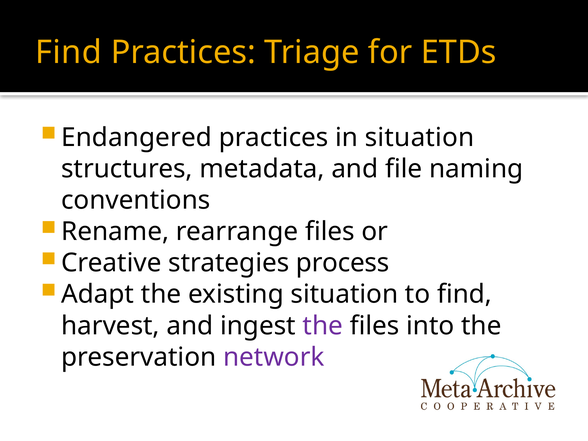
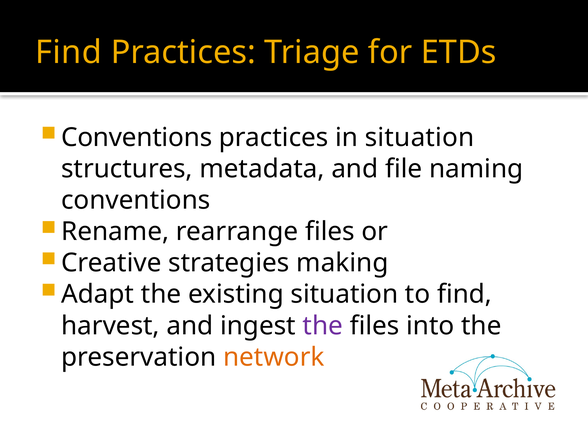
Endangered: Endangered -> Conventions (137, 138)
process: process -> making (342, 263)
network colour: purple -> orange (274, 357)
